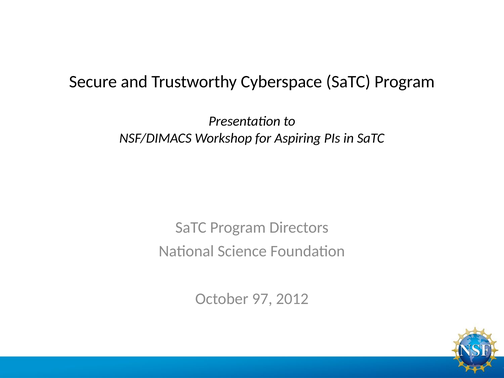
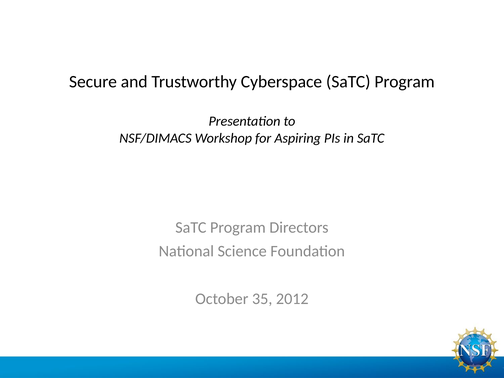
97: 97 -> 35 (262, 299)
